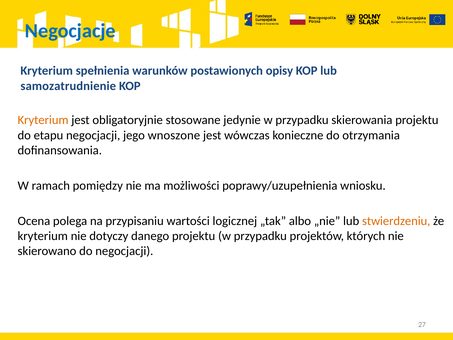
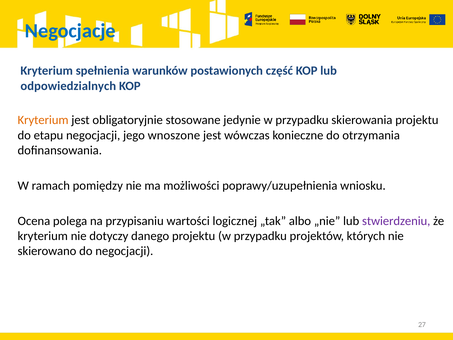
opisy: opisy -> część (279, 71)
samozatrudnienie: samozatrudnienie -> odpowiedzialnych (68, 86)
stwierdzeniu colour: orange -> purple (396, 221)
